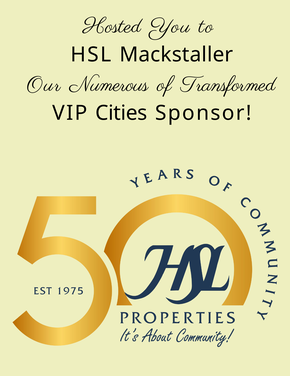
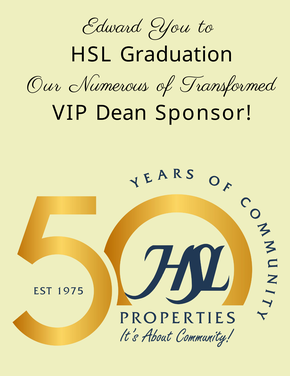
Hosted: Hosted -> Edward (112, 25)
Mackstaller: Mackstaller -> Graduation (176, 55)
Cities: Cities -> Dean (121, 113)
